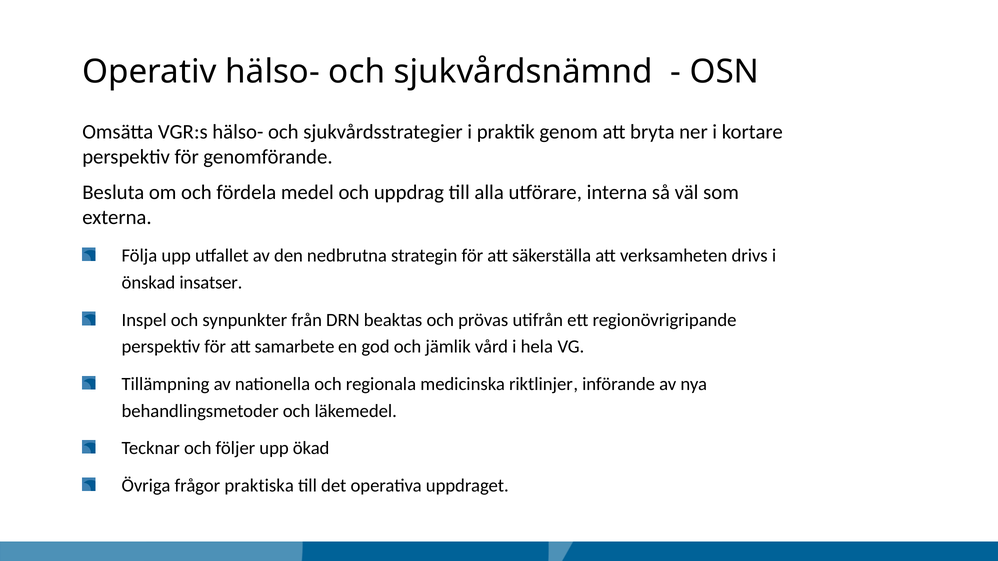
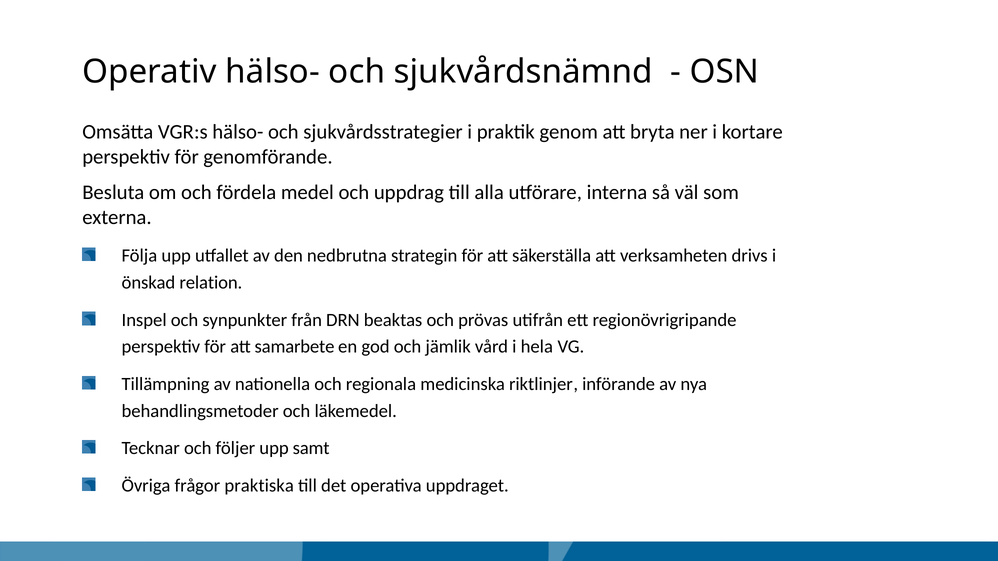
insatser: insatser -> relation (211, 283)
ökad: ökad -> samt (311, 449)
